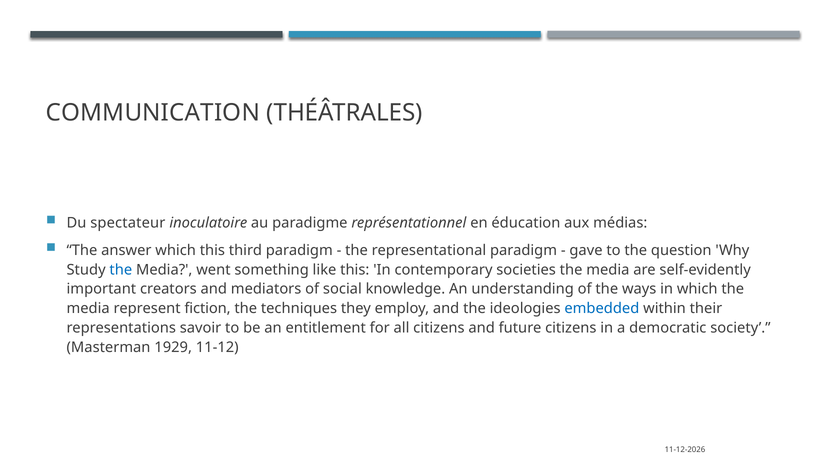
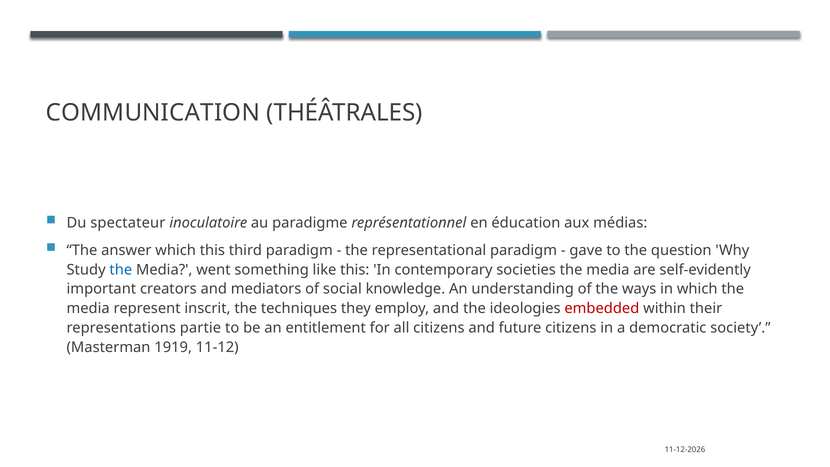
fiction: fiction -> inscrit (207, 308)
embedded colour: blue -> red (602, 308)
savoir: savoir -> partie (200, 328)
1929: 1929 -> 1919 (173, 347)
